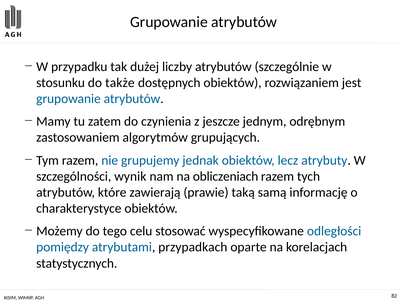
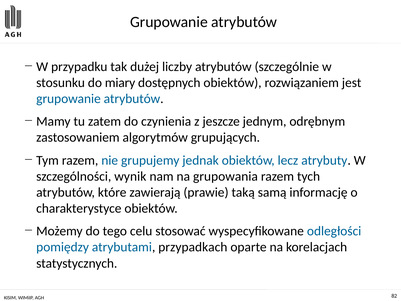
także: także -> miary (120, 83)
obliczeniach: obliczeniach -> grupowania (225, 176)
